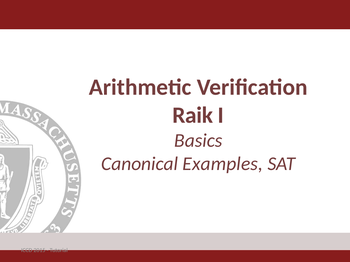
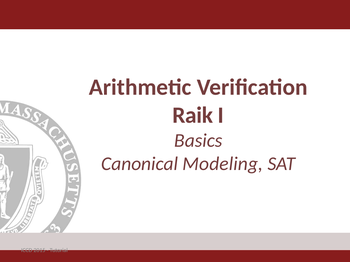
Examples: Examples -> Modeling (223, 164)
